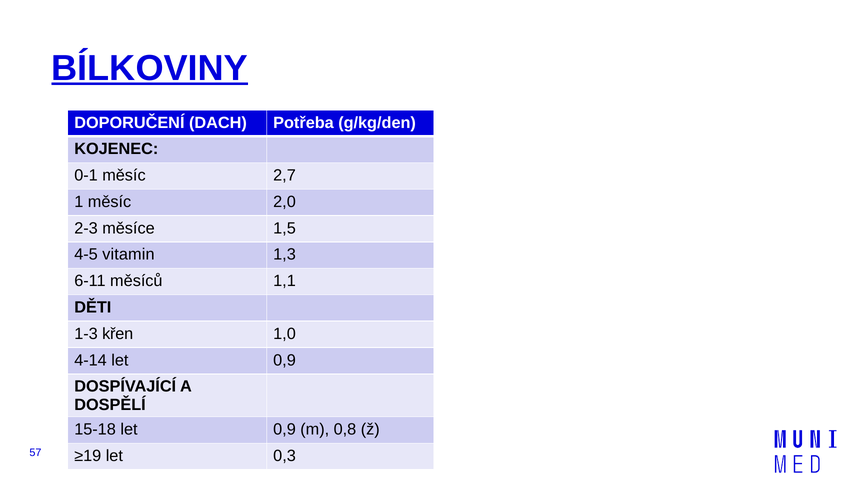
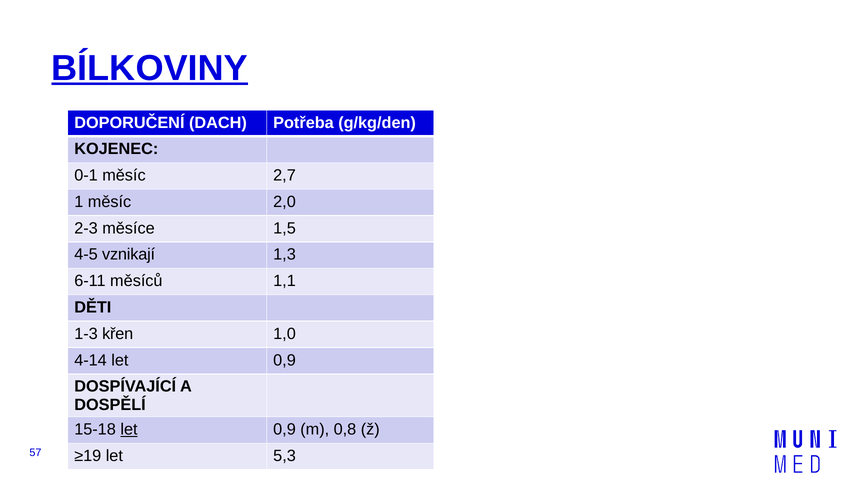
vitamin: vitamin -> vznikají (129, 255)
let underline: none -> present (129, 430)
0,3: 0,3 -> 5,3 (285, 456)
